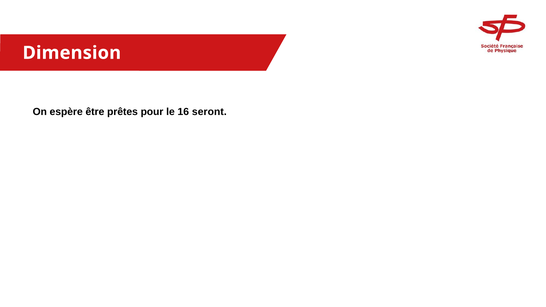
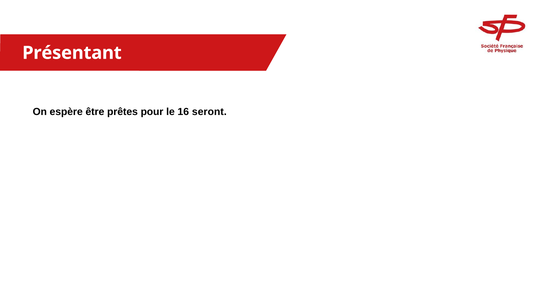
Dimension: Dimension -> Présentant (72, 53)
